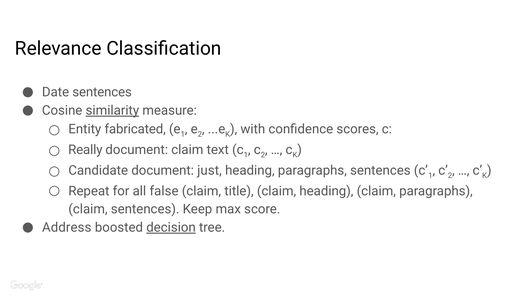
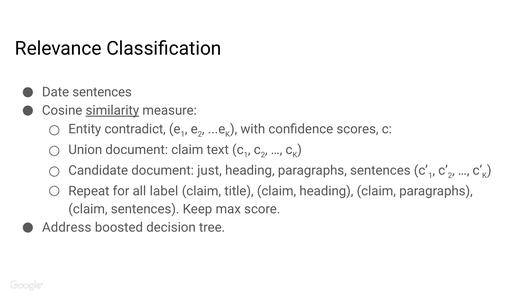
fabricated: fabricated -> contradict (135, 129)
Really: Really -> Union (85, 150)
false: false -> label (164, 191)
decision underline: present -> none (171, 227)
